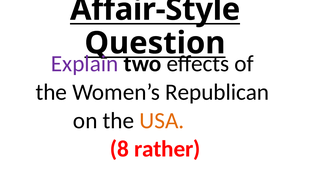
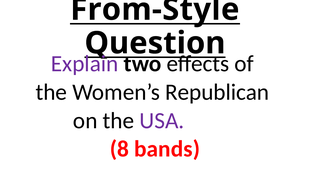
Affair-Style: Affair-Style -> From-Style (155, 9)
USA colour: orange -> purple (162, 120)
rather: rather -> bands (167, 148)
